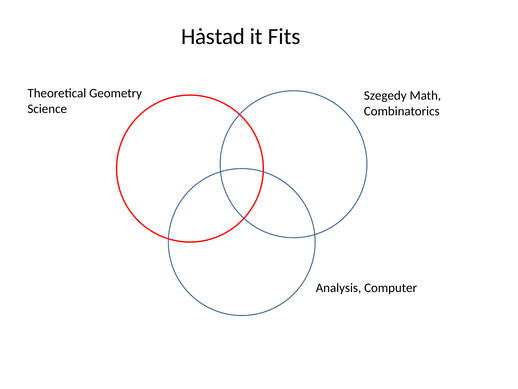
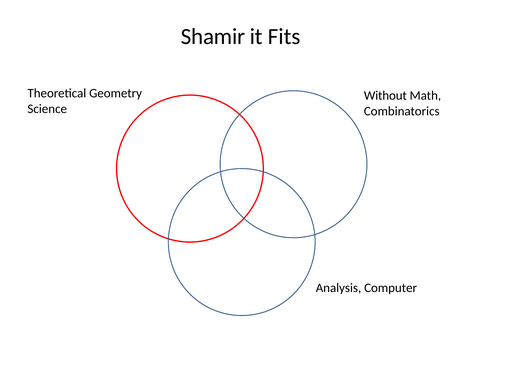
Hȧstad: Hȧstad -> Shamir (213, 37)
Szegedy: Szegedy -> Without (385, 95)
